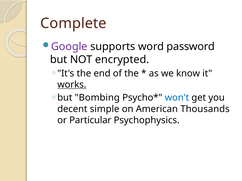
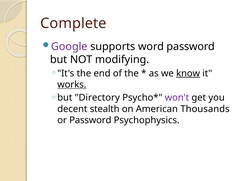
encrypted: encrypted -> modifying (122, 60)
know underline: none -> present (188, 74)
Bombing: Bombing -> Directory (97, 98)
won't colour: blue -> purple (177, 98)
simple: simple -> stealth (105, 109)
or Particular: Particular -> Password (90, 121)
